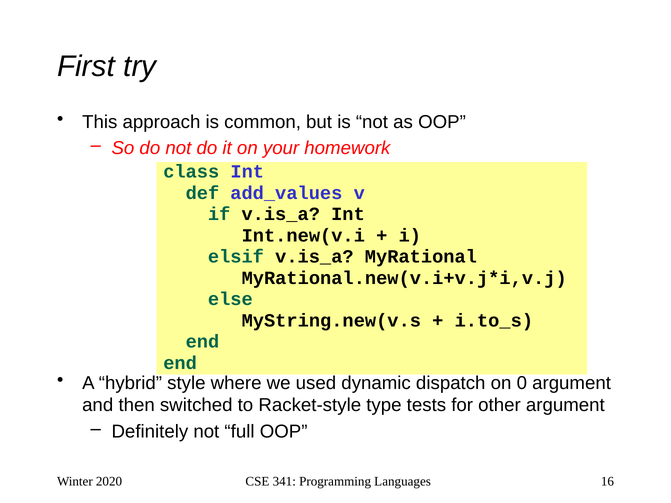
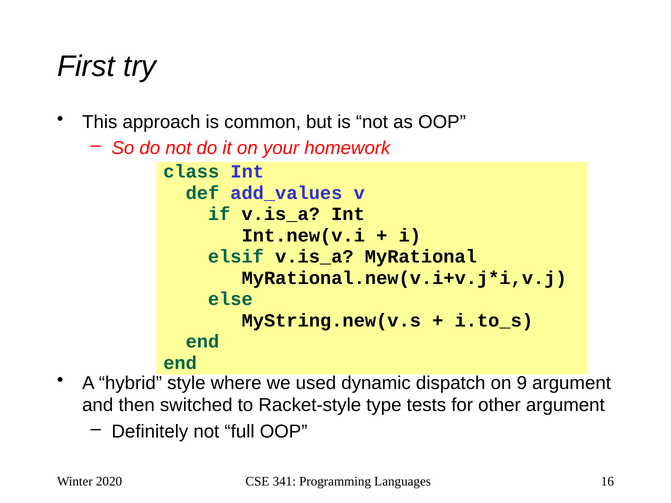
0: 0 -> 9 (522, 383)
